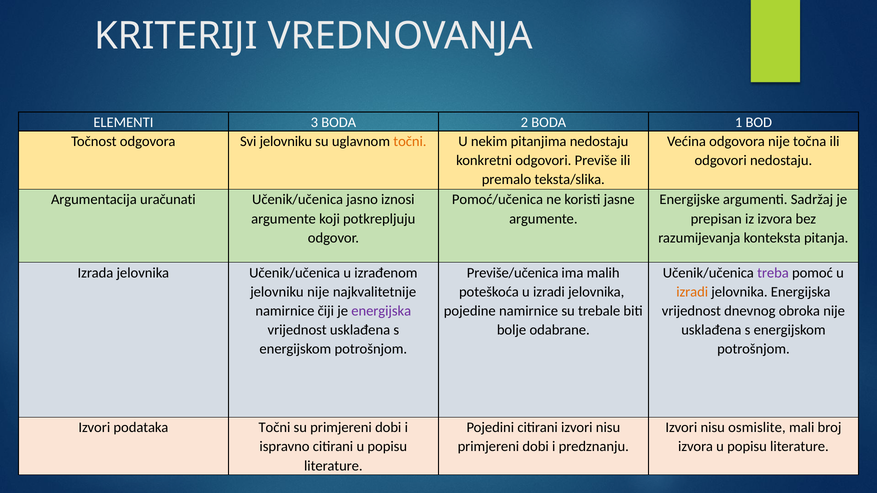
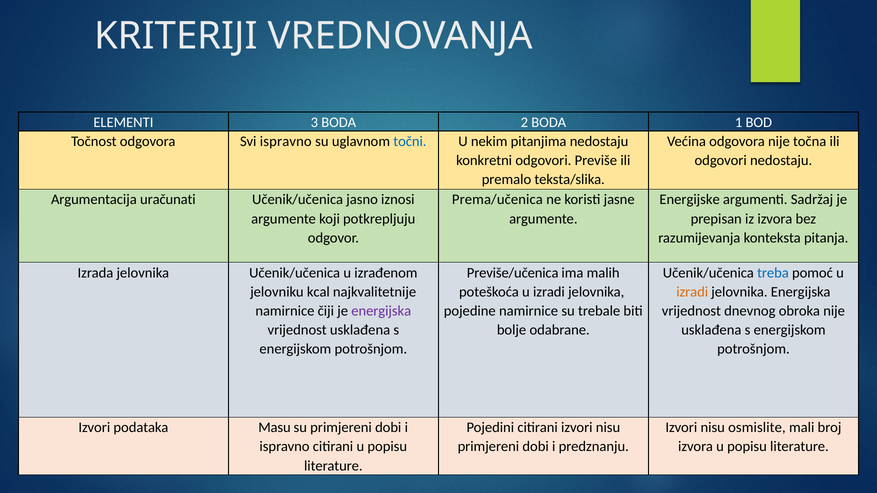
Svi jelovniku: jelovniku -> ispravno (286, 142)
točni colour: orange -> blue (410, 142)
Pomoć/učenica: Pomoć/učenica -> Prema/učenica (497, 200)
treba colour: purple -> blue (773, 273)
jelovniku nije: nije -> kcal (318, 292)
podataka Točni: Točni -> Masu (274, 428)
